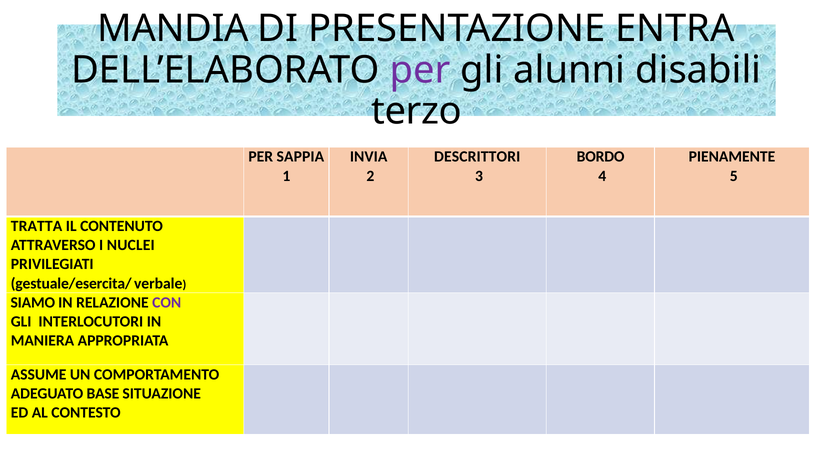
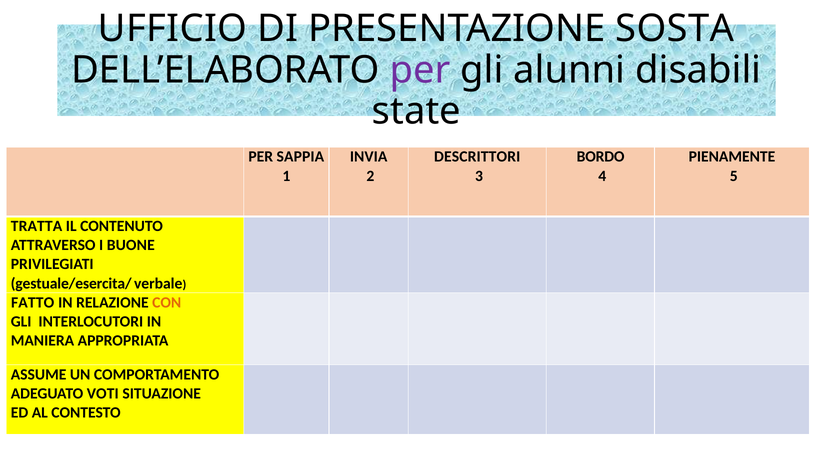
MANDIA: MANDIA -> UFFICIO (173, 29)
ENTRA: ENTRA -> SOSTA (675, 29)
terzo: terzo -> state (416, 111)
NUCLEI: NUCLEI -> BUONE (131, 245)
SIAMO: SIAMO -> FATTO (33, 302)
CON colour: purple -> orange (167, 302)
BASE: BASE -> VOTI (103, 393)
